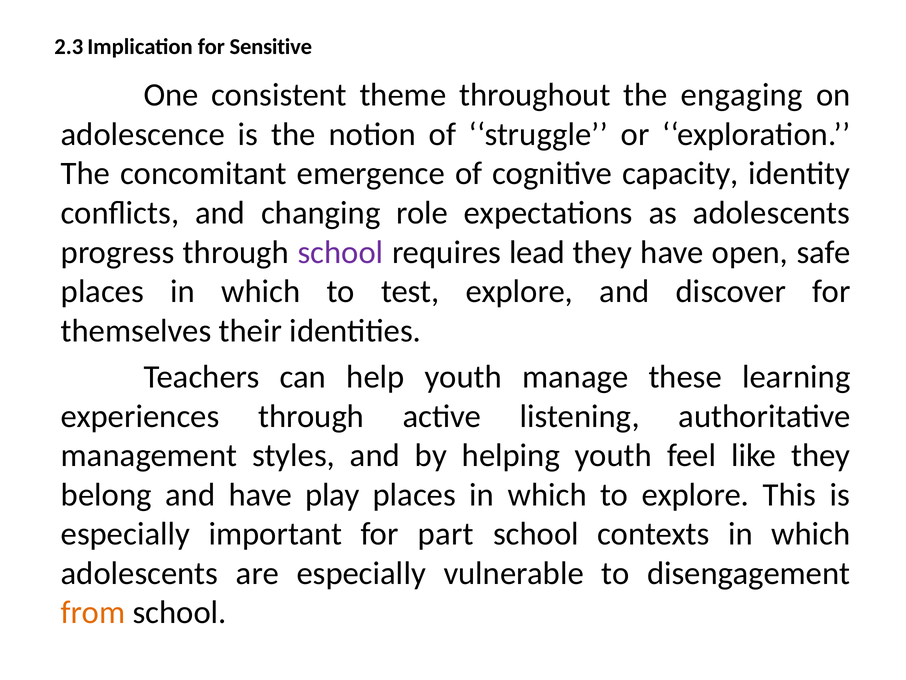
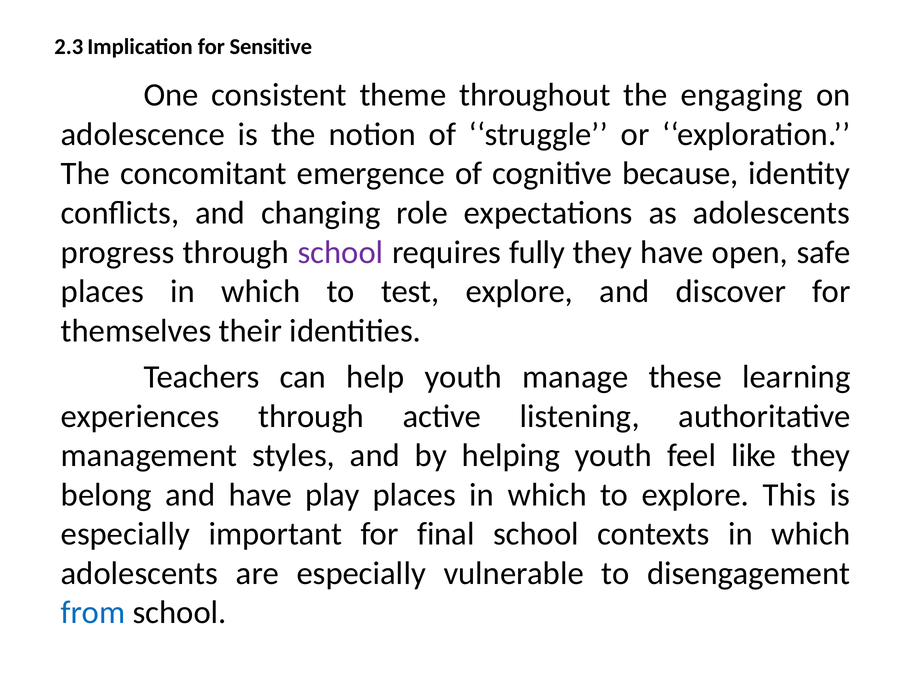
capacity: capacity -> because (680, 174)
lead: lead -> fully (537, 252)
part: part -> final (446, 534)
from colour: orange -> blue (93, 612)
